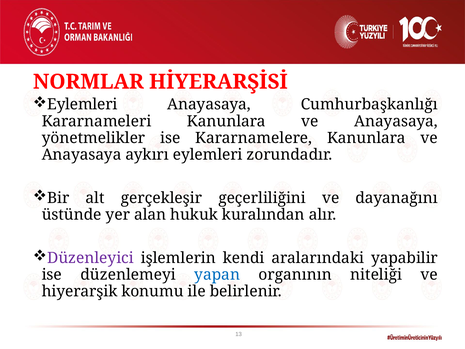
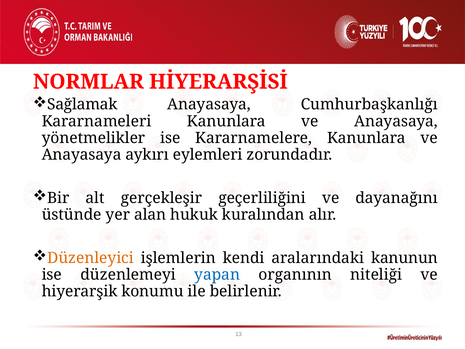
Eylemleri: Eylemleri -> Sağlamak (82, 104)
Düzenleyici colour: purple -> orange (91, 258)
yapabilir: yapabilir -> kanunun (405, 258)
